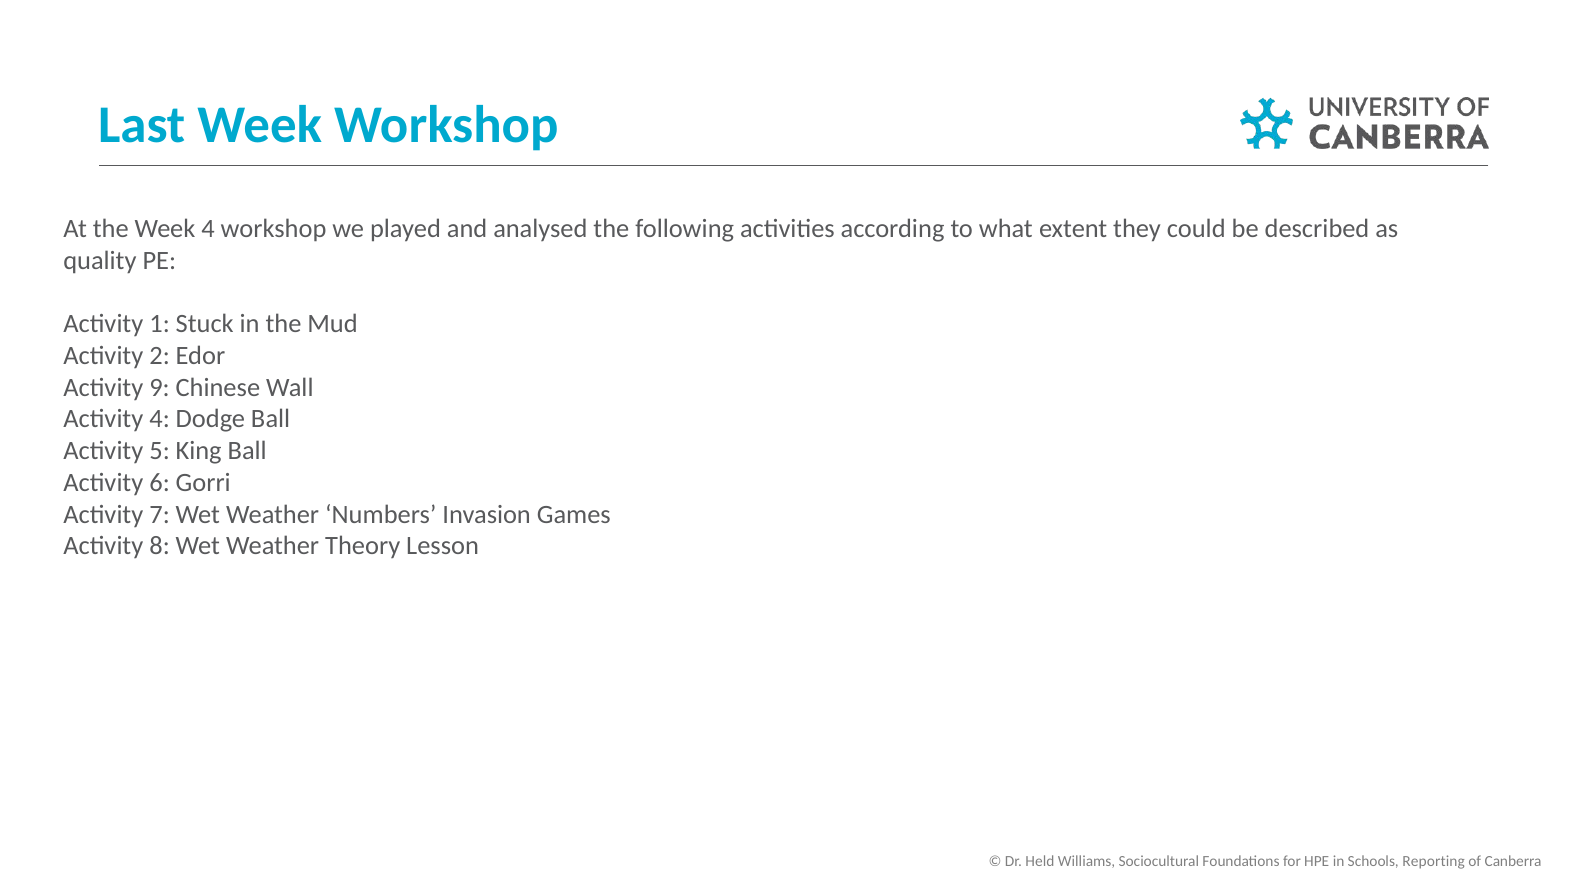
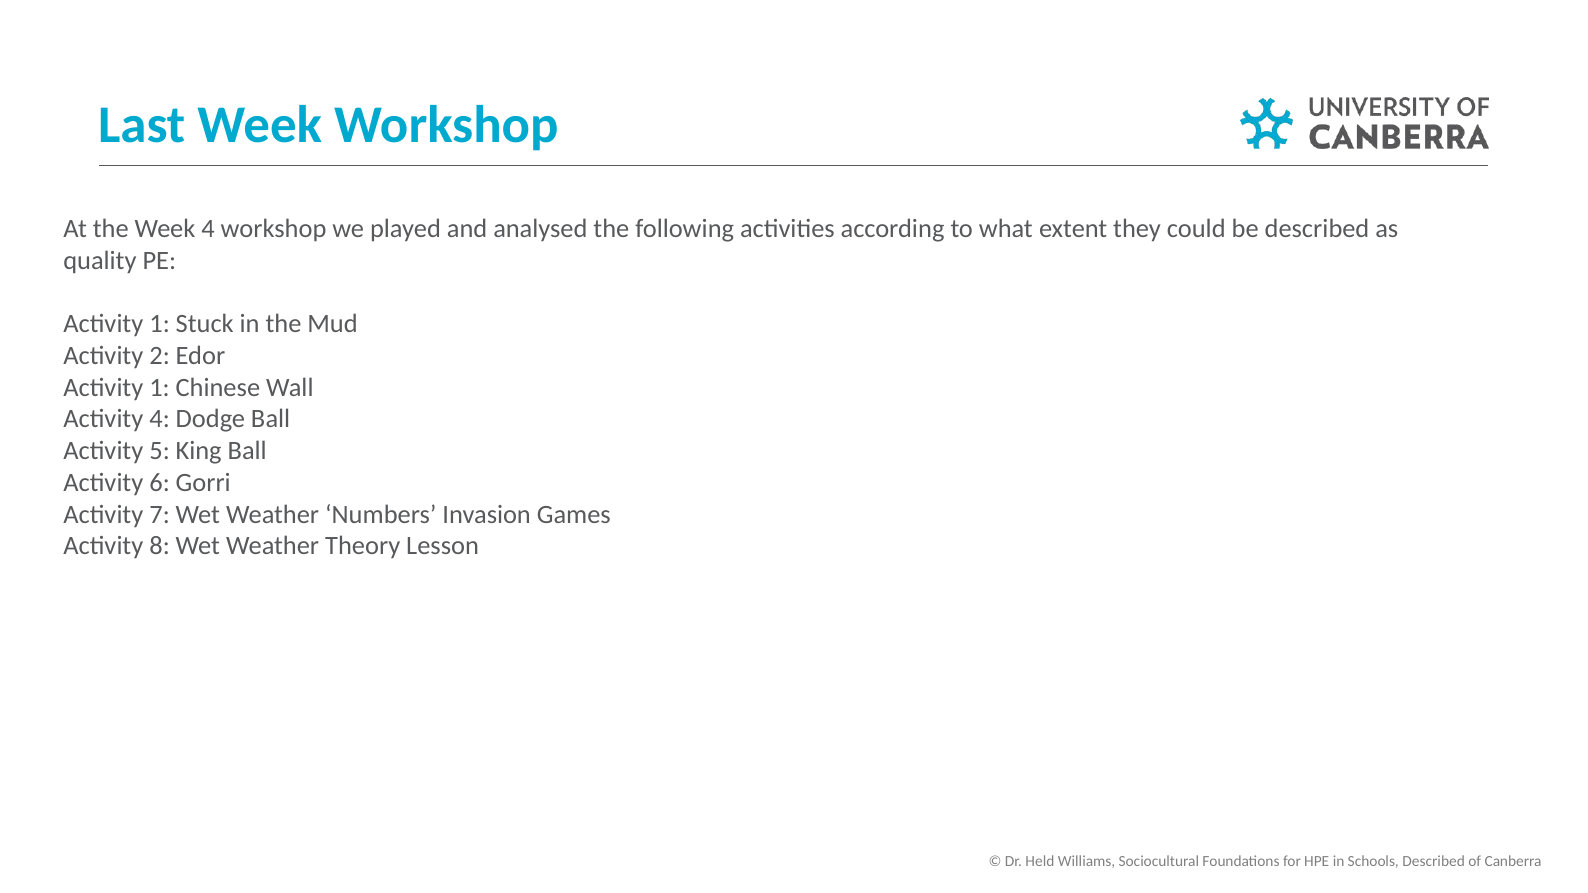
9: 9 -> 1 (160, 387)
Schools Reporting: Reporting -> Described (1434, 862)
